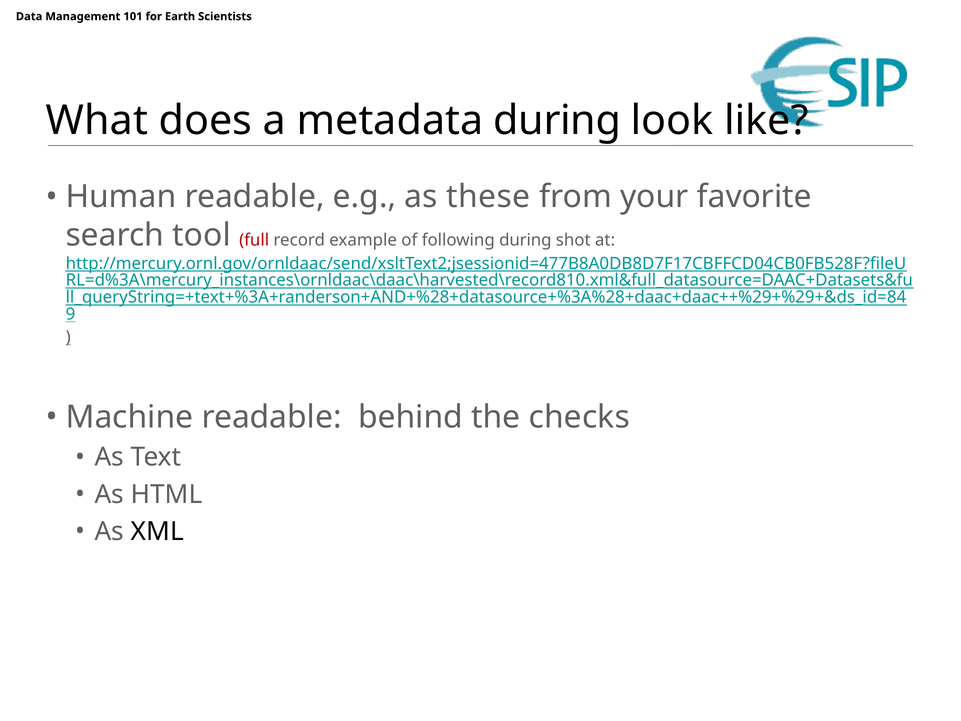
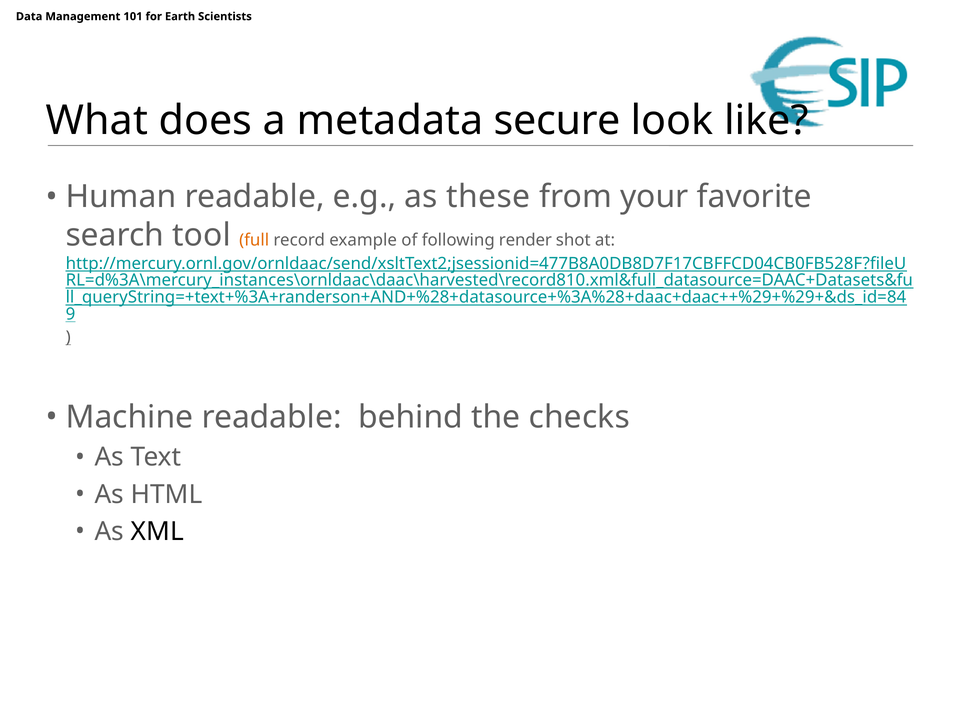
metadata during: during -> secure (557, 121)
full colour: red -> orange (254, 240)
following during: during -> render (525, 240)
